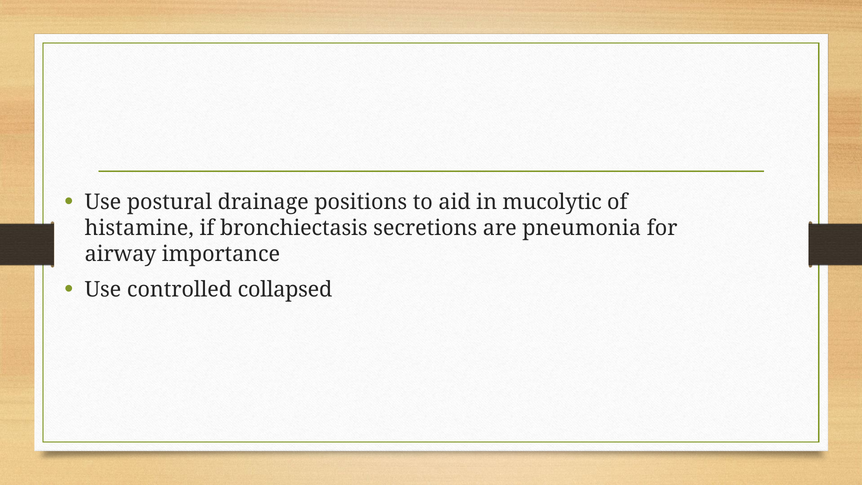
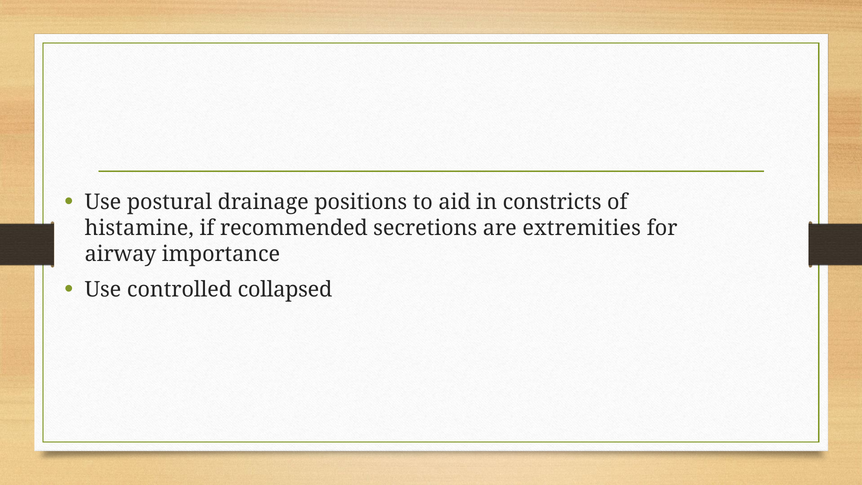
mucolytic: mucolytic -> constricts (552, 202)
bronchiectasis: bronchiectasis -> recommended (294, 228)
pneumonia: pneumonia -> extremities (582, 228)
